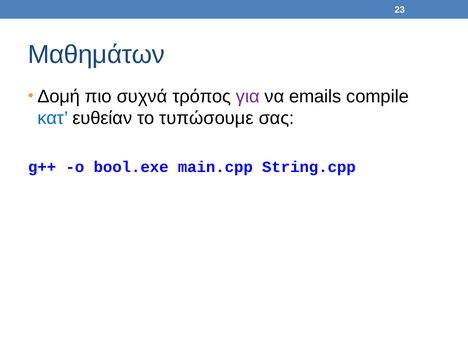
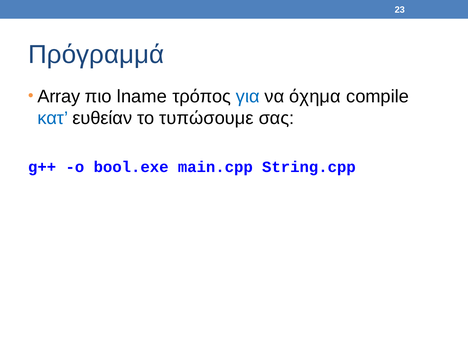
Μαθημάτων: Μαθημάτων -> Πρόγραμμά (96, 54)
Δομή: Δομή -> Array (59, 96)
συχνά: συχνά -> lname (142, 96)
για colour: purple -> blue (248, 96)
emails: emails -> όχημα (315, 96)
